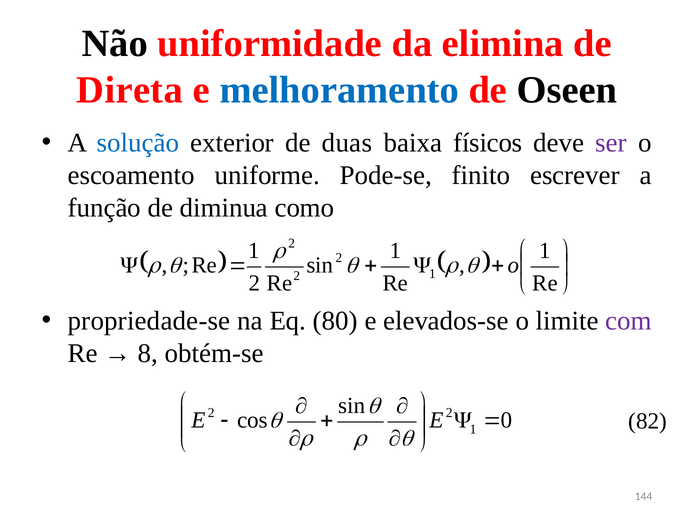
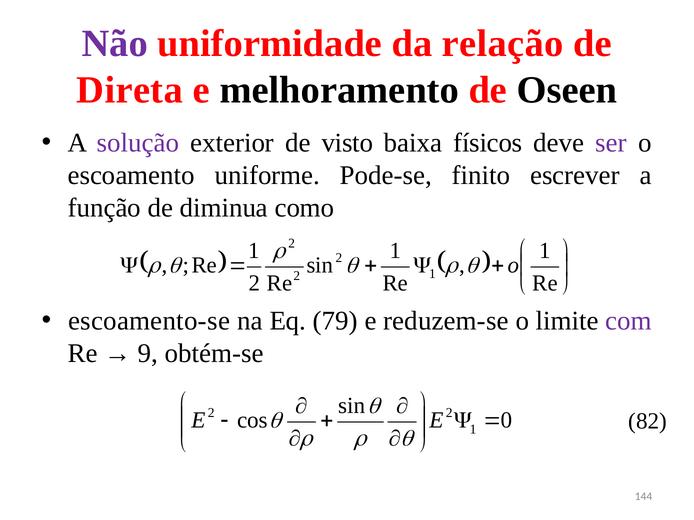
Não colour: black -> purple (115, 44)
elimina: elimina -> relação (503, 44)
melhoramento colour: blue -> black (339, 90)
solução colour: blue -> purple (138, 143)
duas: duas -> visto (347, 143)
propriedade-se: propriedade-se -> escoamento-se (149, 321)
80: 80 -> 79 (335, 321)
elevados-se: elevados-se -> reduzem-se (446, 321)
8: 8 -> 9 (148, 354)
